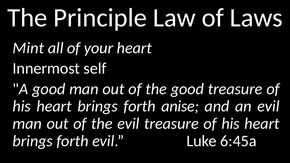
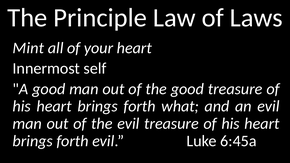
anise: anise -> what (180, 106)
